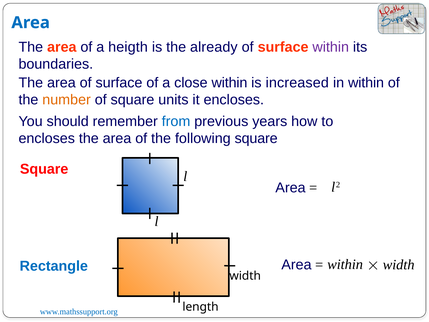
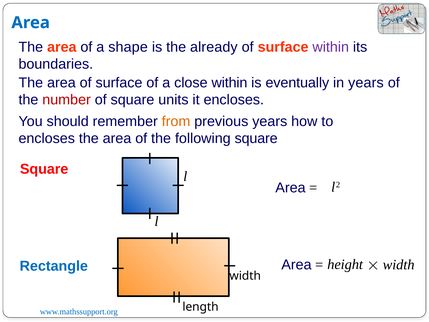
heigth: heigth -> shape (128, 47)
increased: increased -> eventually (297, 83)
in within: within -> years (366, 83)
number colour: orange -> red (67, 100)
from colour: blue -> orange (176, 121)
within: within -> height (345, 264)
